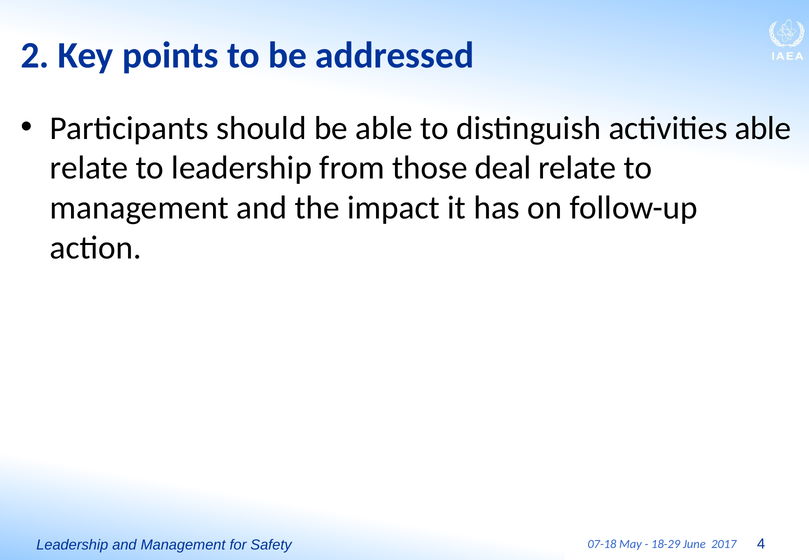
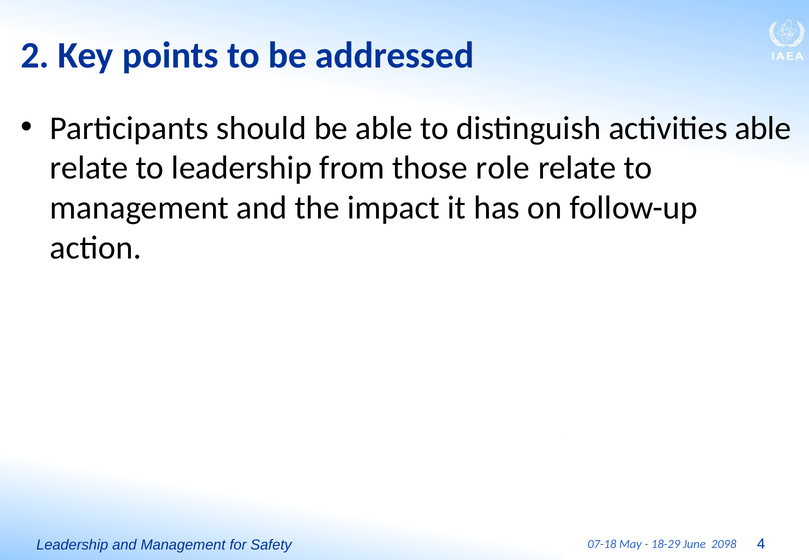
deal: deal -> role (503, 168)
2017: 2017 -> 2098 (724, 544)
